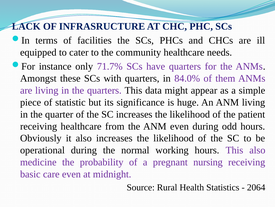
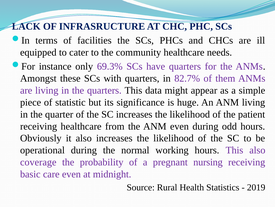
71.7%: 71.7% -> 69.3% (110, 66)
84.0%: 84.0% -> 82.7% (187, 78)
medicine: medicine -> coverage (38, 162)
2064: 2064 -> 2019 (256, 187)
